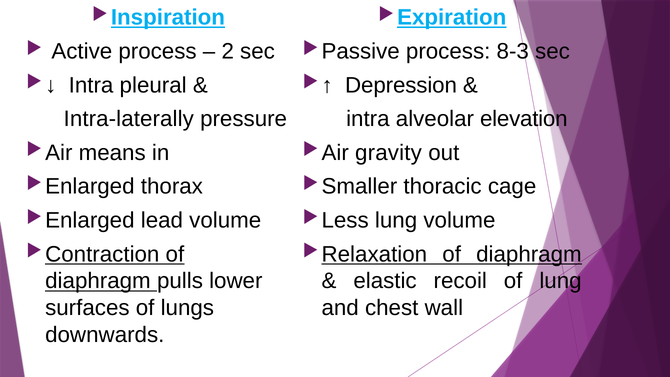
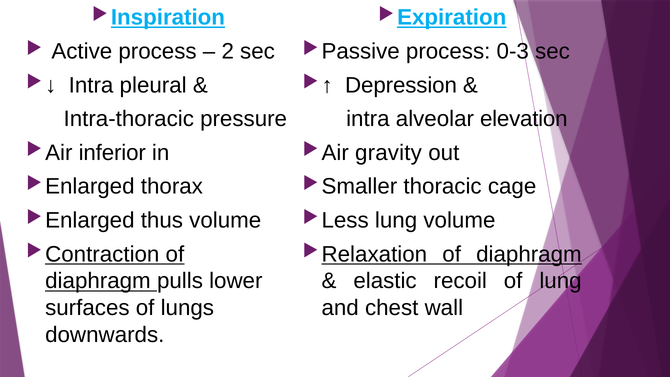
8-3: 8-3 -> 0-3 (513, 51)
Intra-laterally: Intra-laterally -> Intra-thoracic (129, 119)
means: means -> inferior (112, 153)
lead: lead -> thus (162, 220)
